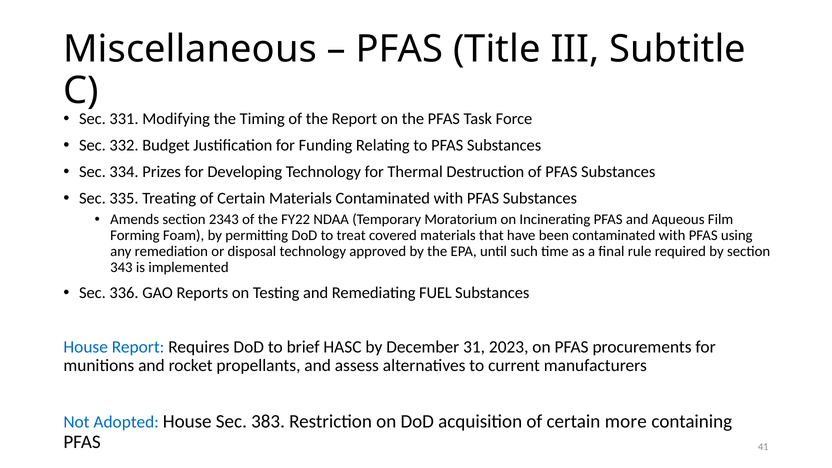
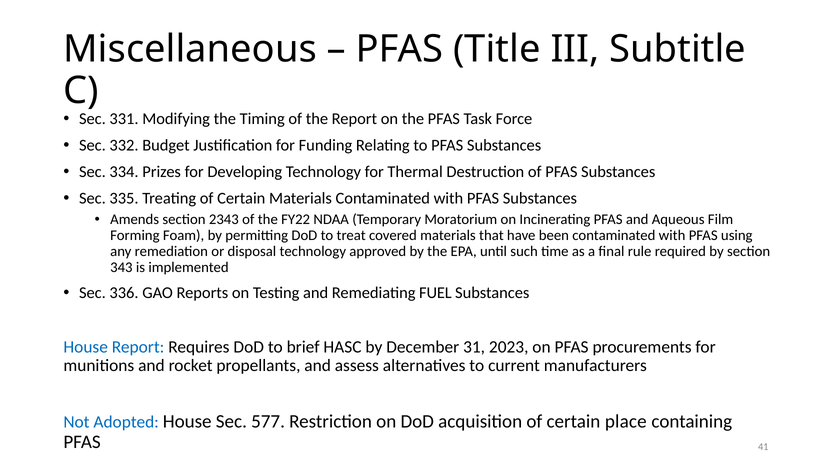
383: 383 -> 577 (268, 421)
more: more -> place (626, 421)
